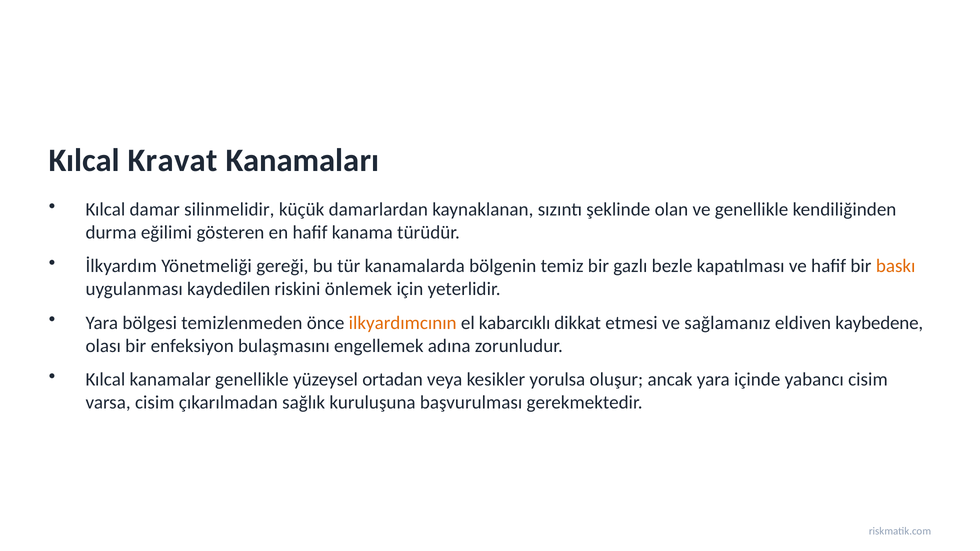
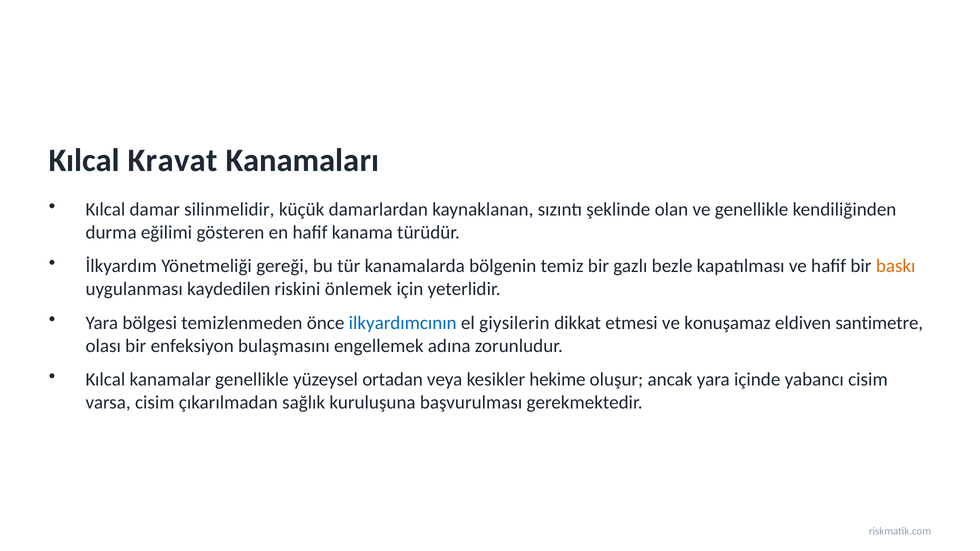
ilkyardımcının colour: orange -> blue (403, 323)
kabarcıklı: kabarcıklı -> giysilerin (514, 323)
sağlamanız: sağlamanız -> konuşamaz (728, 323)
kaybedene: kaybedene -> santimetre (879, 323)
yorulsa: yorulsa -> hekime (557, 380)
